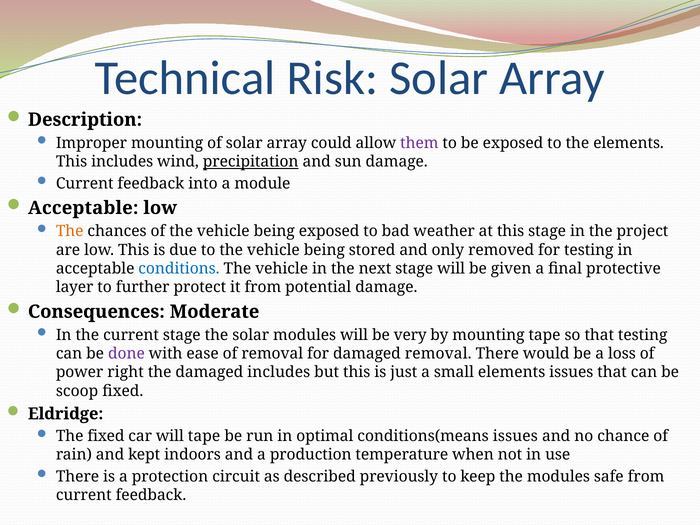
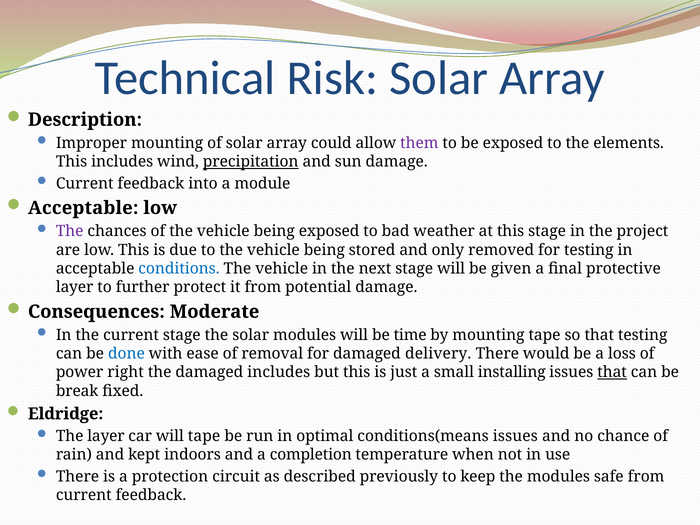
The colour: orange -> purple (70, 231)
very: very -> time (410, 335)
done colour: purple -> blue (126, 354)
damaged removal: removal -> delivery (438, 354)
small elements: elements -> installing (512, 372)
that underline: none -> present (612, 372)
scoop: scoop -> break (77, 391)
The fixed: fixed -> layer (106, 436)
production: production -> completion (311, 455)
